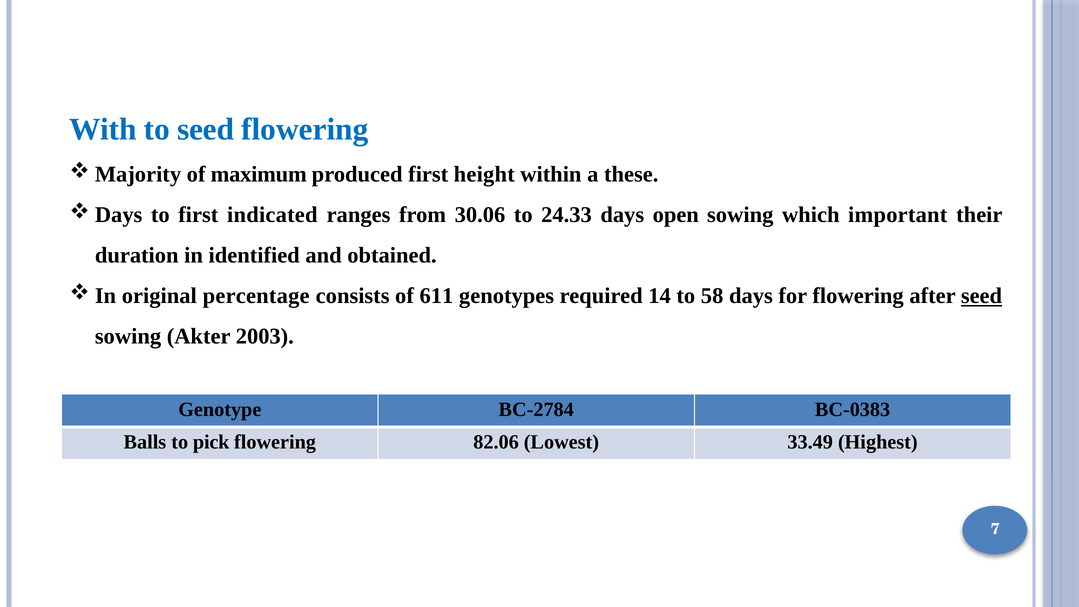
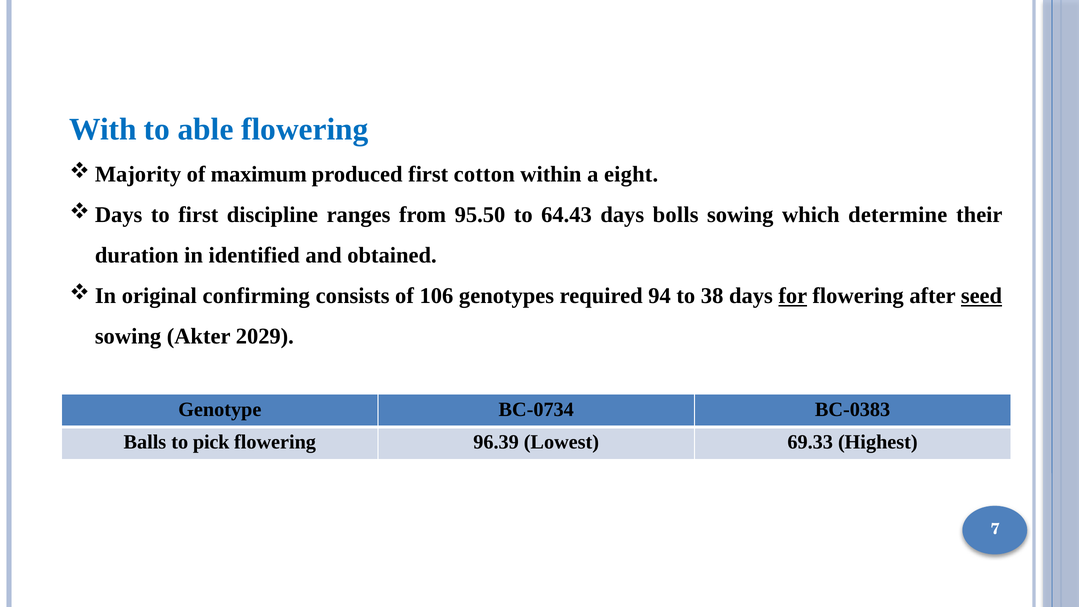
to seed: seed -> able (206, 129)
height: height -> cotton (484, 175)
these: these -> eight (631, 175)
indicated: indicated -> discipline (272, 215)
30.06: 30.06 -> 95.50 (480, 215)
24.33: 24.33 -> 64.43 (567, 215)
open: open -> bolls (676, 215)
important: important -> determine (898, 215)
percentage: percentage -> confirming (256, 296)
611: 611 -> 106 (436, 296)
14: 14 -> 94 (660, 296)
58: 58 -> 38 (712, 296)
for underline: none -> present (793, 296)
2003: 2003 -> 2029 (265, 336)
BC-2784: BC-2784 -> BC-0734 (536, 409)
82.06: 82.06 -> 96.39 (496, 442)
33.49: 33.49 -> 69.33 (810, 442)
